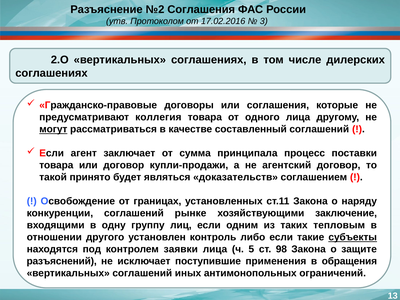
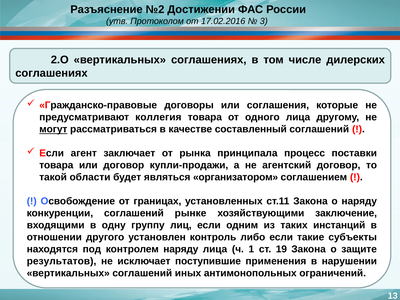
№2 Соглашения: Соглашения -> Достижении (201, 9)
сумма: сумма -> рынка (195, 153)
принято: принято -> области (90, 177)
доказательств: доказательств -> организатором (236, 177)
тепловым: тепловым -> инстанций (339, 225)
субъекты underline: present -> none (353, 237)
контролем заявки: заявки -> наряду (181, 249)
5: 5 -> 1 (251, 249)
98: 98 -> 19 (281, 249)
разъяснений: разъяснений -> результатов (62, 261)
обращения: обращения -> нарушении (349, 261)
